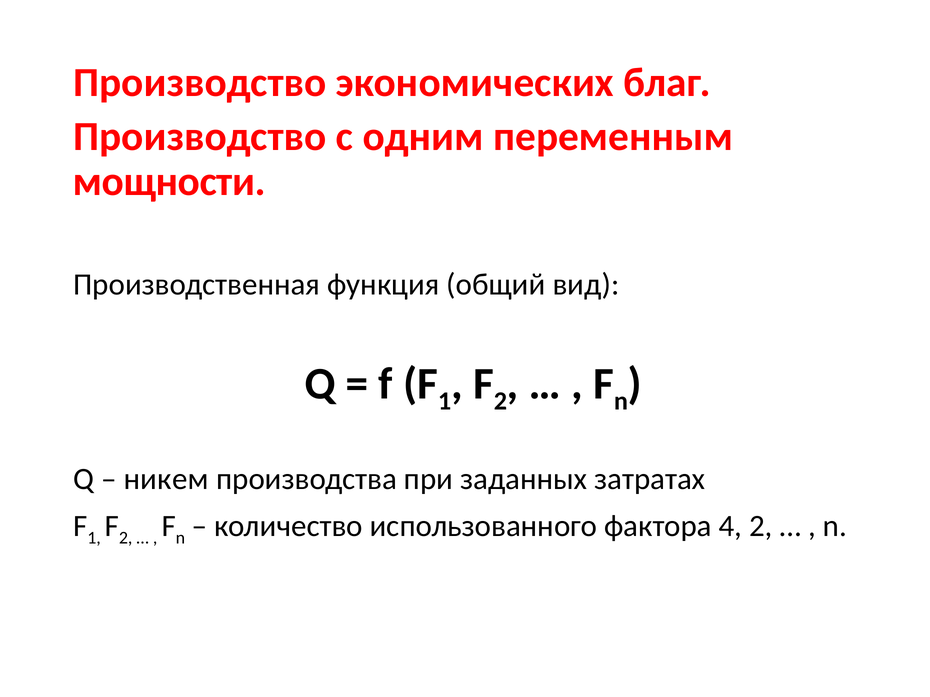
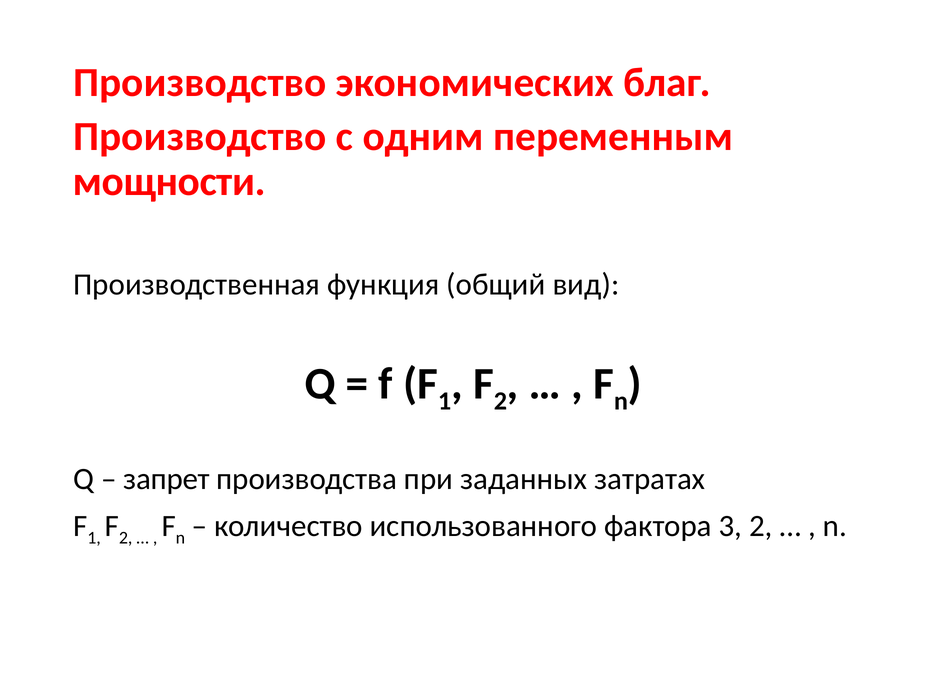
никем: никем -> запрет (167, 480)
4: 4 -> 3 (730, 526)
